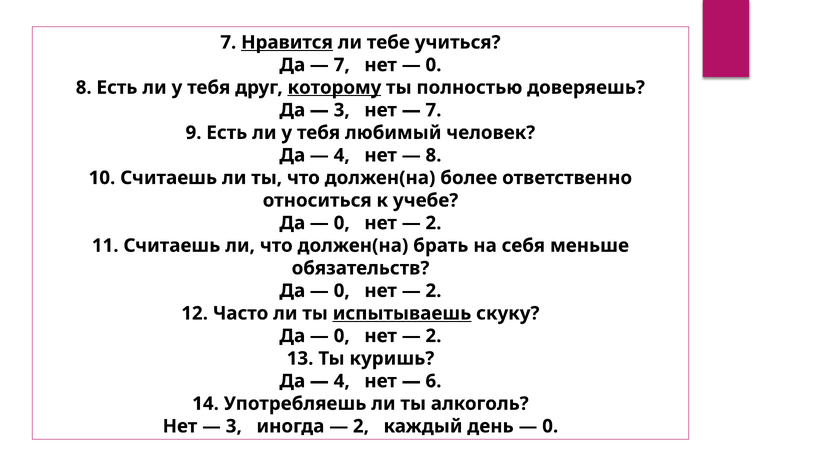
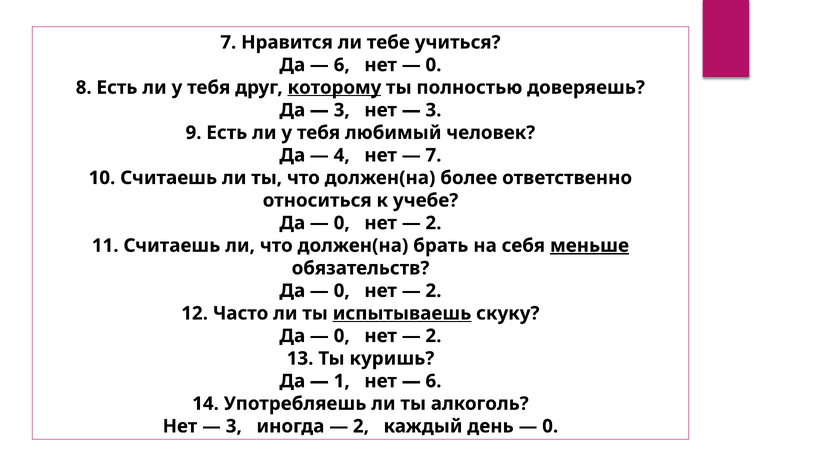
Нравится underline: present -> none (287, 42)
7: 7 -> 6 (342, 65)
7: 7 -> 3 (433, 110)
8: 8 -> 7 (433, 155)
меньше underline: none -> present (590, 245)
4: 4 -> 1 (342, 381)
